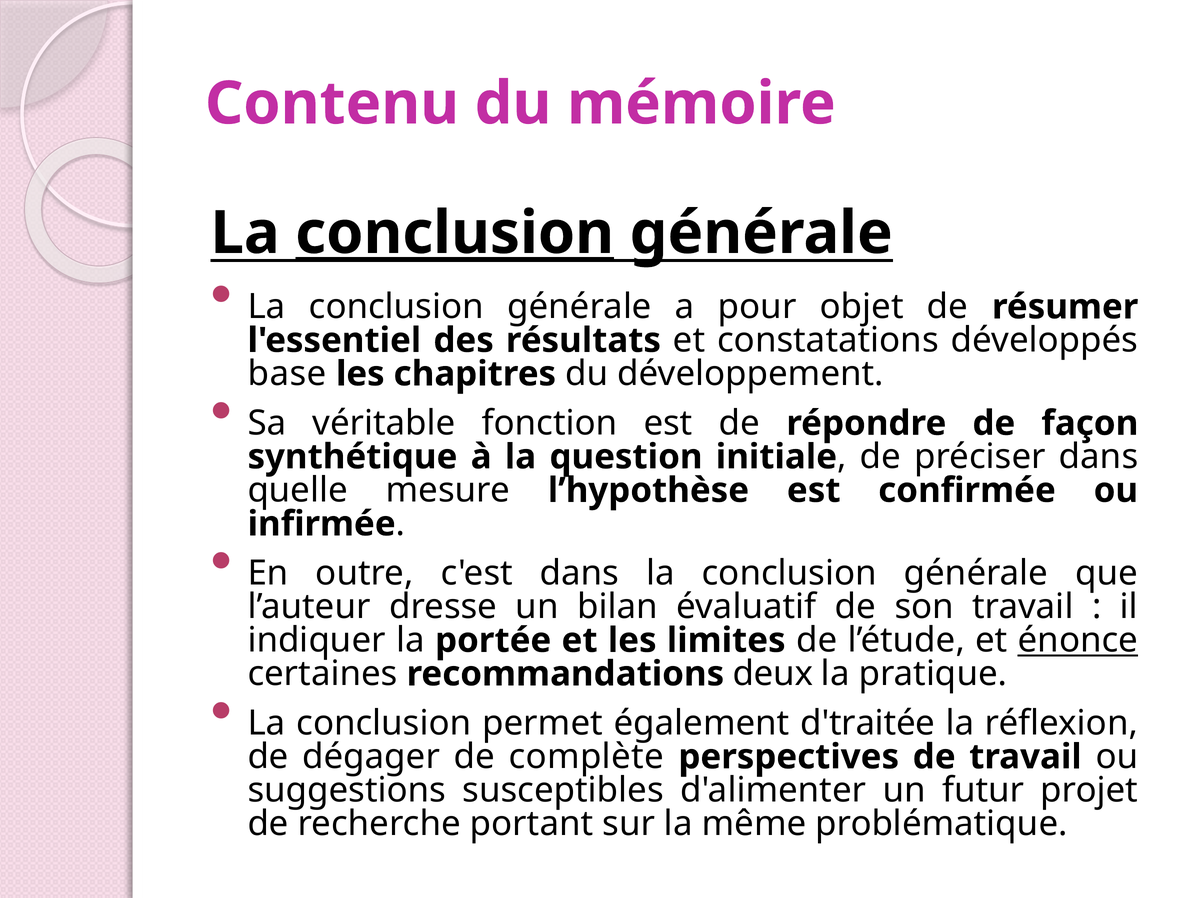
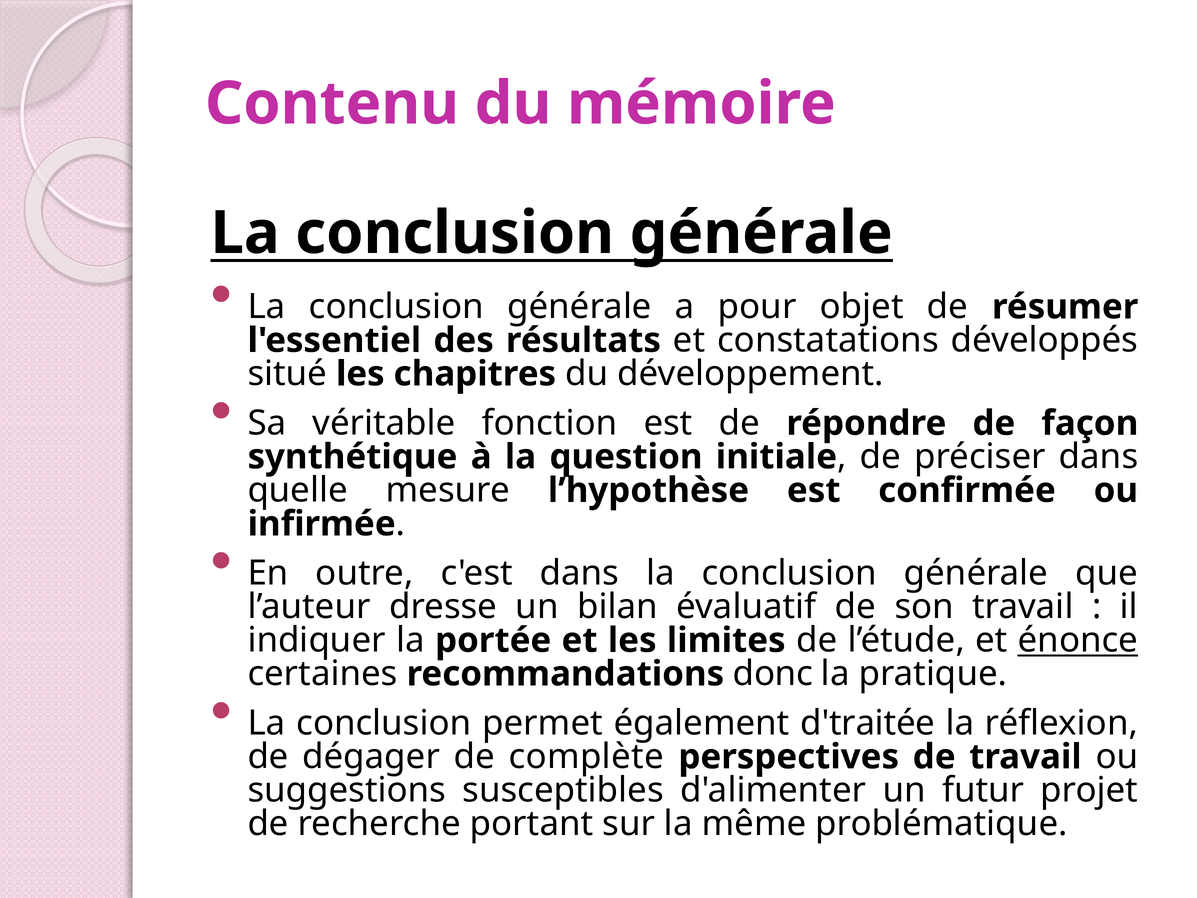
conclusion underline: present -> none (455, 233)
base: base -> situé (287, 374)
deux: deux -> donc (773, 674)
